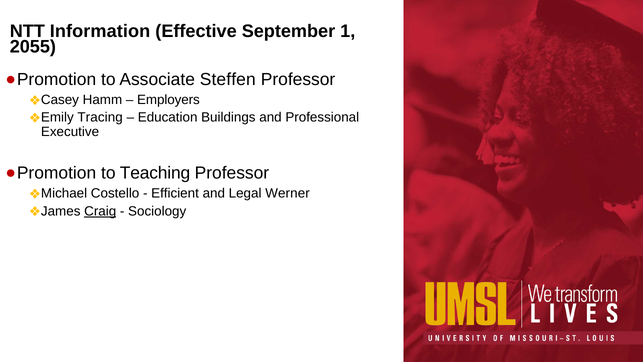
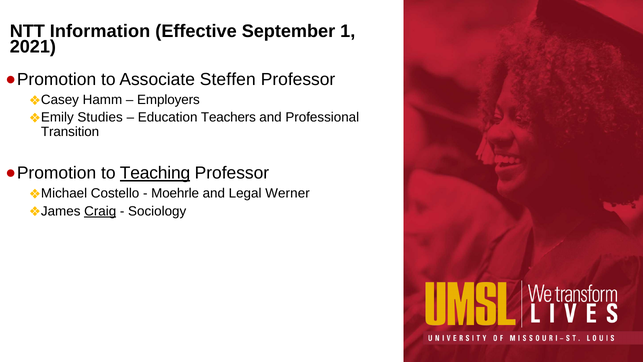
2055: 2055 -> 2021 (33, 47)
Tracing: Tracing -> Studies (100, 117)
Buildings: Buildings -> Teachers (228, 117)
Executive: Executive -> Transition (70, 132)
Teaching underline: none -> present (155, 173)
Efficient: Efficient -> Moehrle (175, 193)
